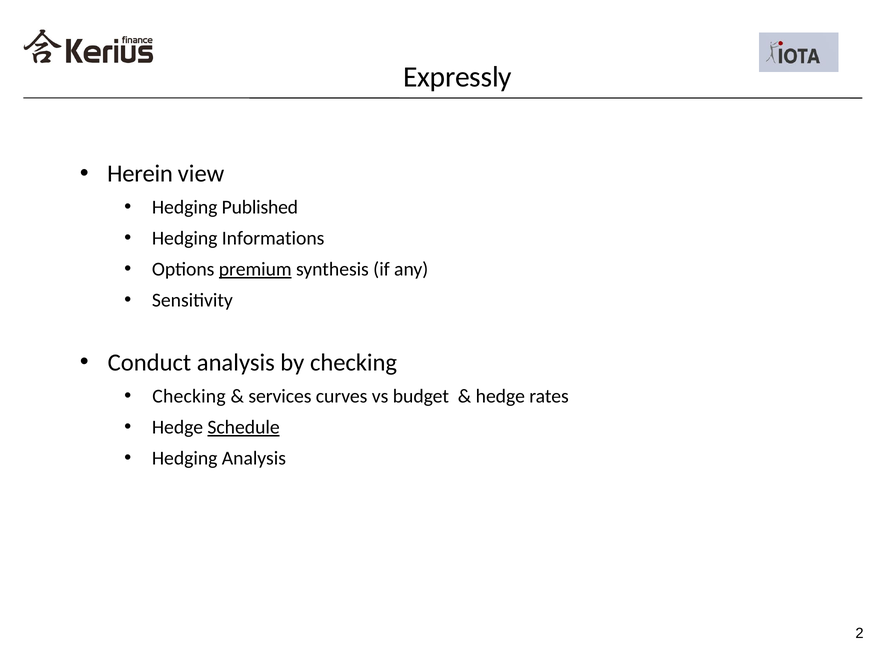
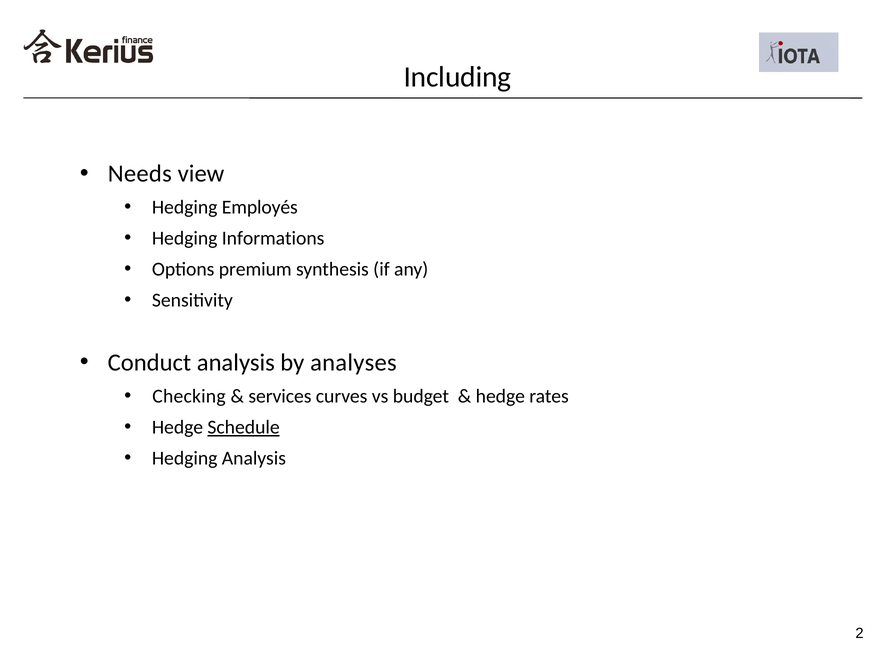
Expressly: Expressly -> Including (458, 77)
Herein: Herein -> Needs (140, 174)
Published: Published -> Employés (260, 208)
premium underline: present -> none (255, 270)
by checking: checking -> analyses (353, 363)
